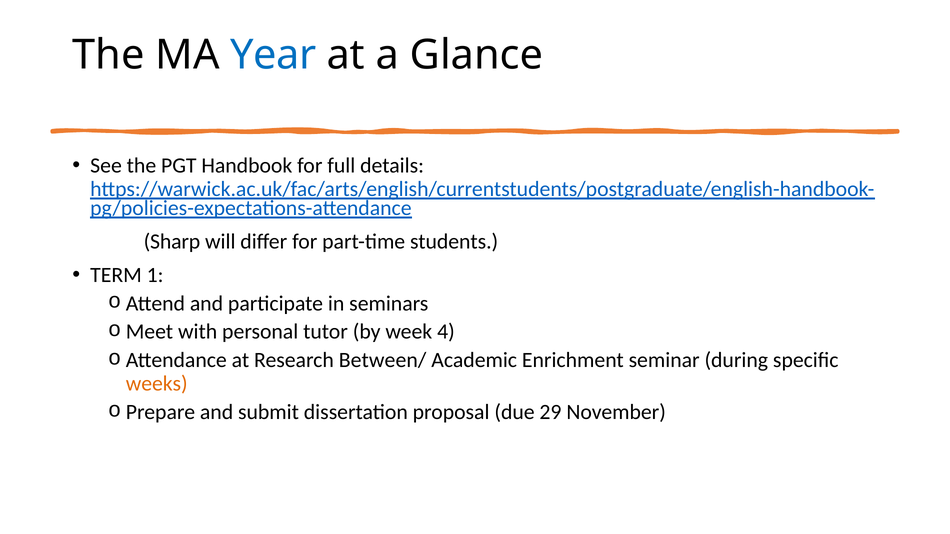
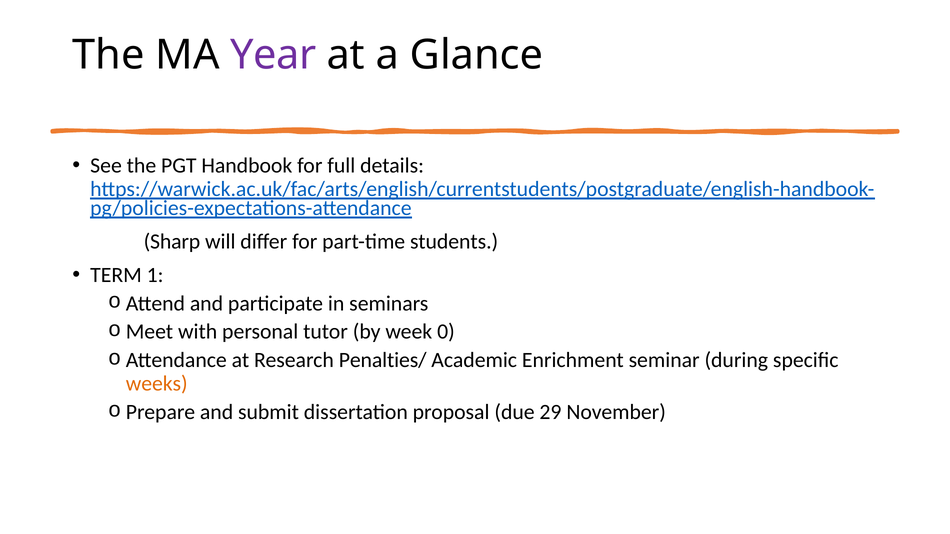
Year colour: blue -> purple (273, 55)
4: 4 -> 0 (446, 332)
Between/: Between/ -> Penalties/ (383, 360)
